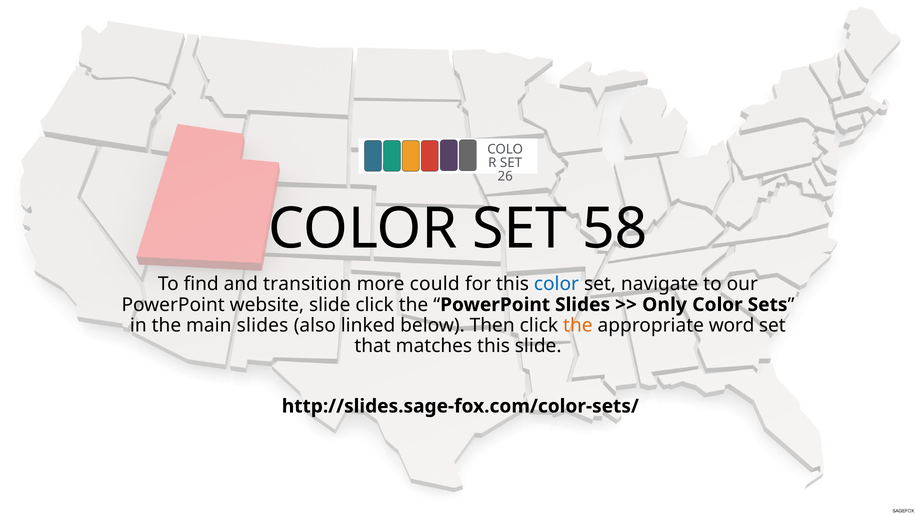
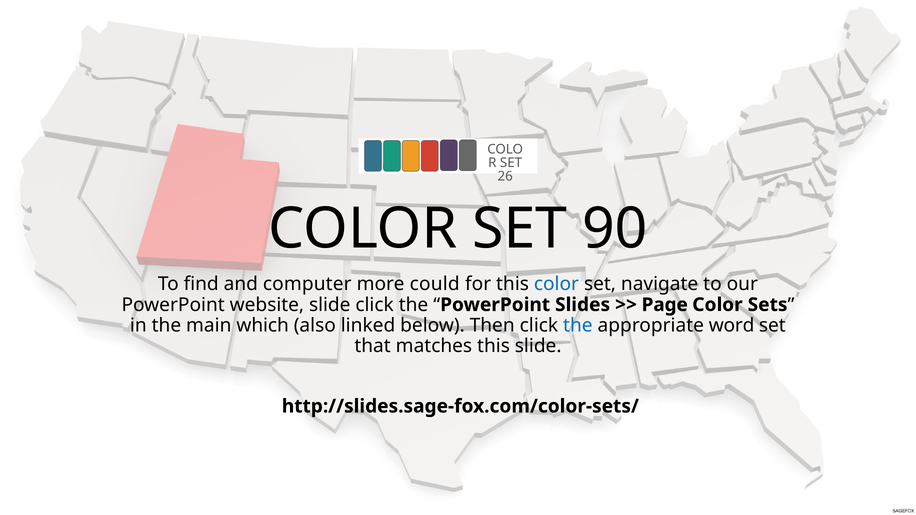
58: 58 -> 90 (615, 229)
transition: transition -> computer (307, 284)
Only: Only -> Page (665, 305)
main slides: slides -> which (263, 325)
the colour: orange -> blue (578, 325)
